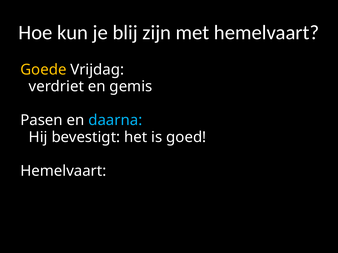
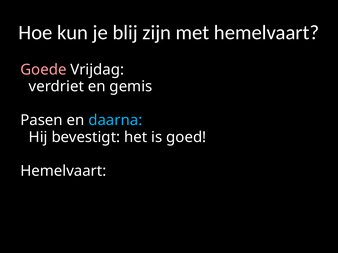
Goede colour: yellow -> pink (43, 70)
